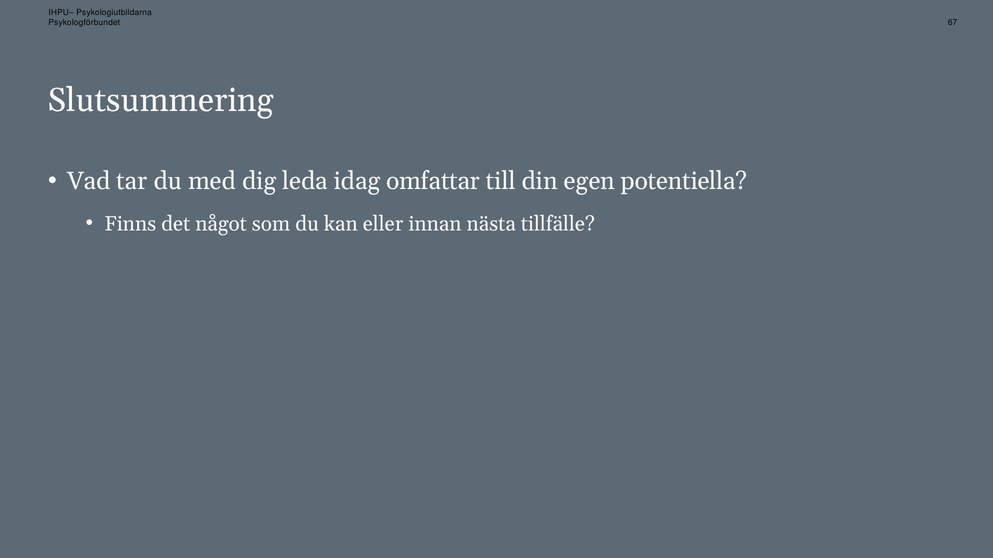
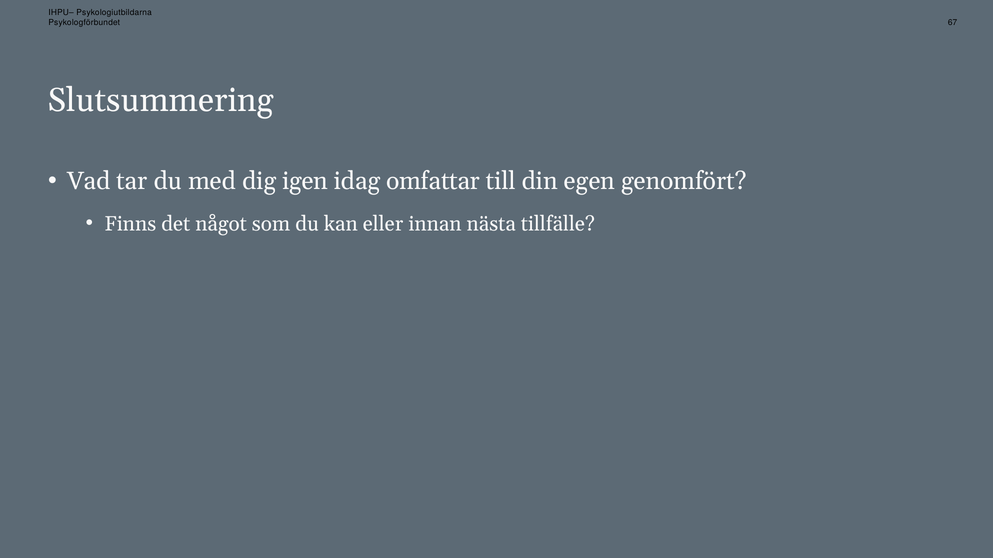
leda: leda -> igen (305, 181)
potentiella: potentiella -> genomfört (684, 181)
